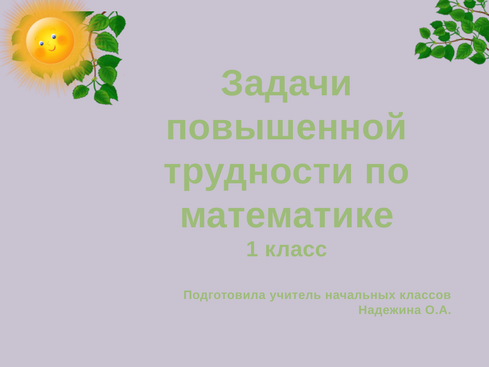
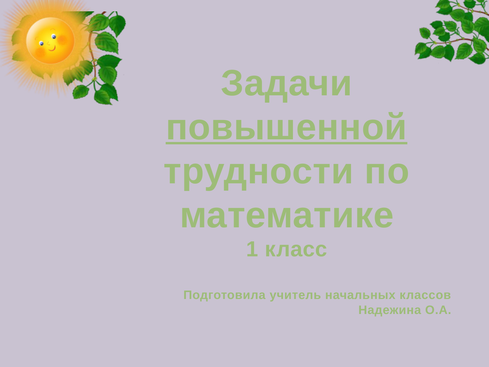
повышенной underline: none -> present (286, 127)
